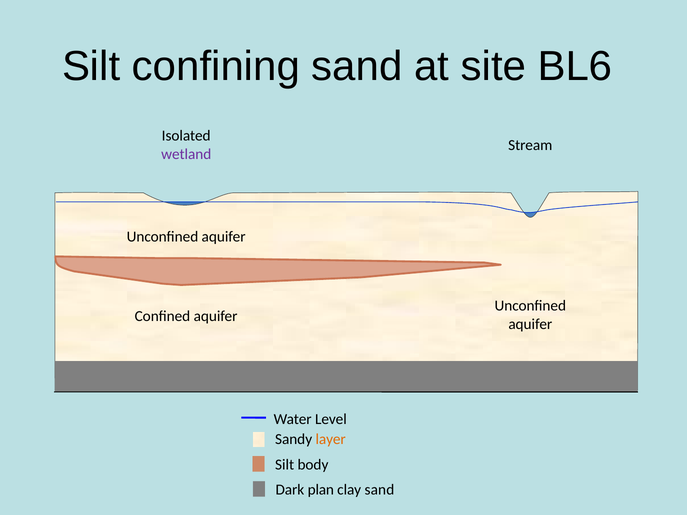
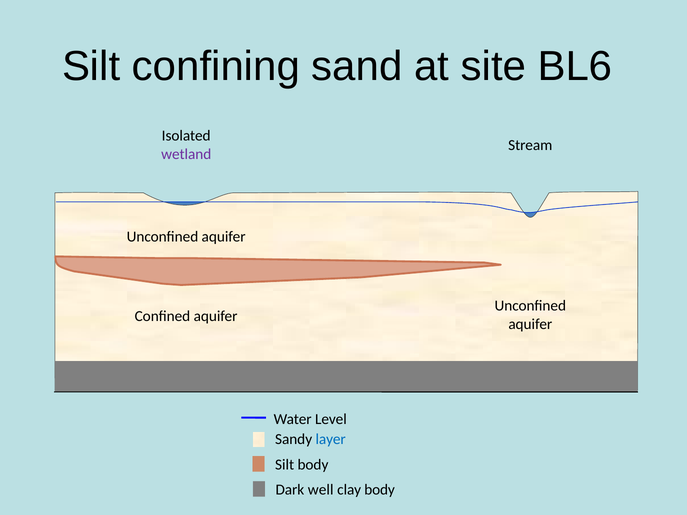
layer colour: orange -> blue (331, 439)
plan: plan -> well (321, 490)
clay sand: sand -> body (380, 490)
